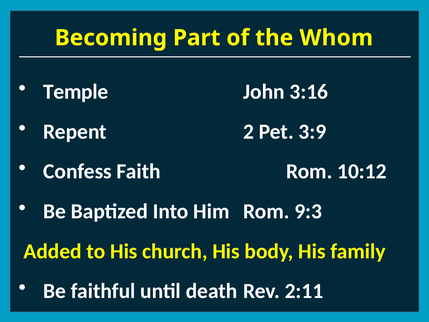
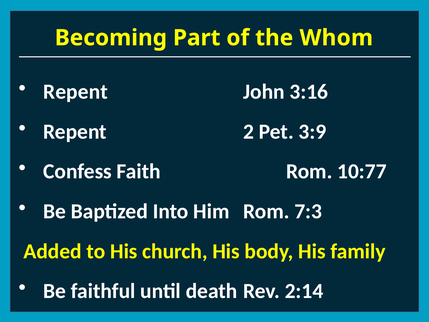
Temple: Temple -> Repent (76, 92)
10:12: 10:12 -> 10:77 (362, 171)
9:3: 9:3 -> 7:3 (308, 211)
2:11: 2:11 -> 2:14 (304, 291)
